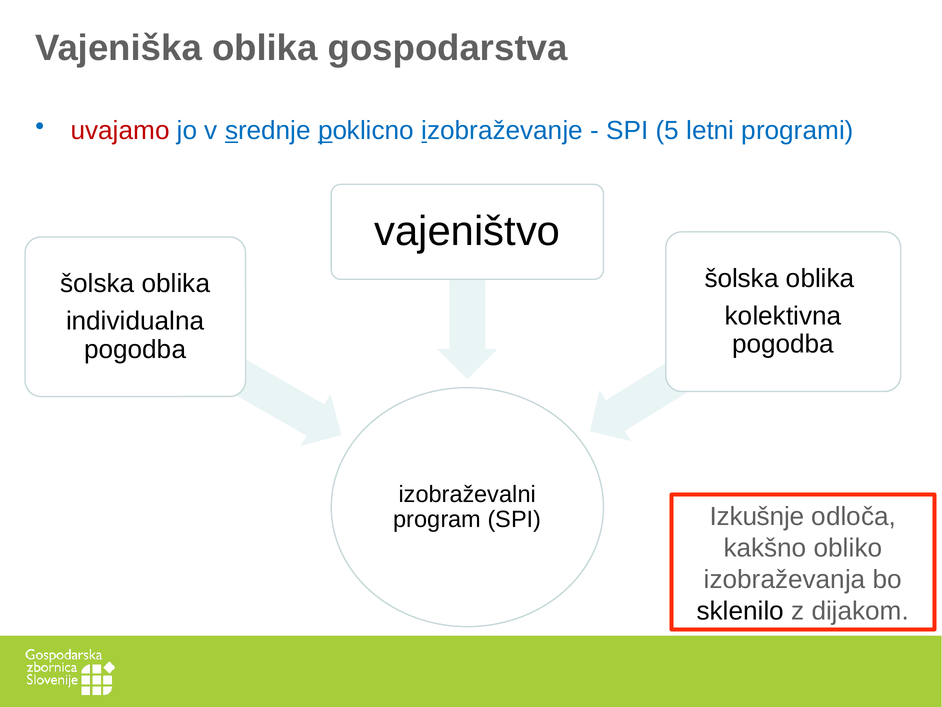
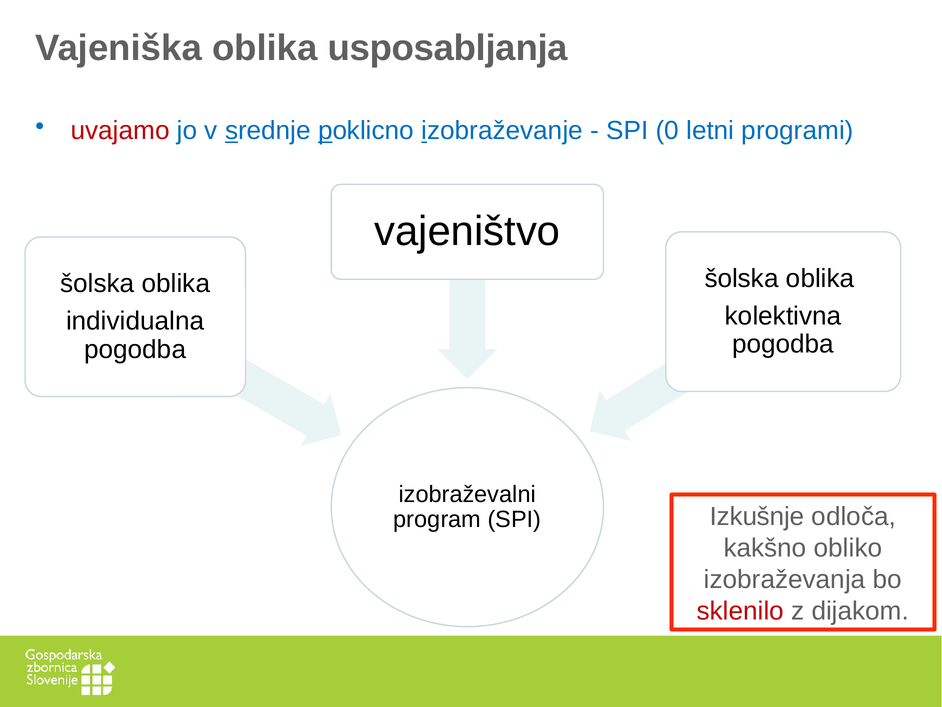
gospodarstva: gospodarstva -> usposabljanja (448, 48)
5: 5 -> 0 (667, 131)
sklenilo colour: black -> red (740, 611)
